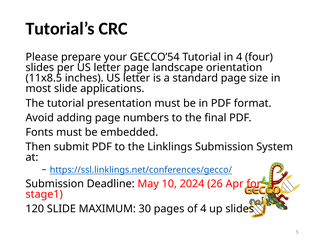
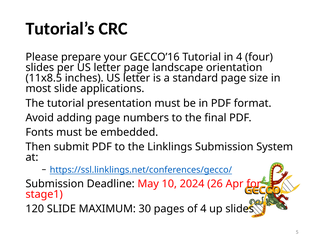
GECCO’54: GECCO’54 -> GECCO’16 (155, 57)
